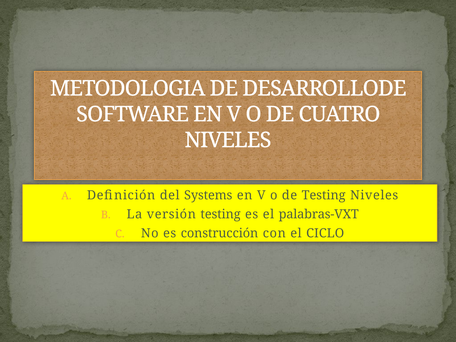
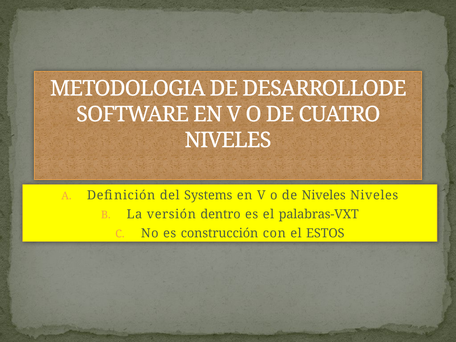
de Testing: Testing -> Niveles (324, 195)
versión testing: testing -> dentro (221, 214)
CICLO: CICLO -> ESTOS (325, 233)
